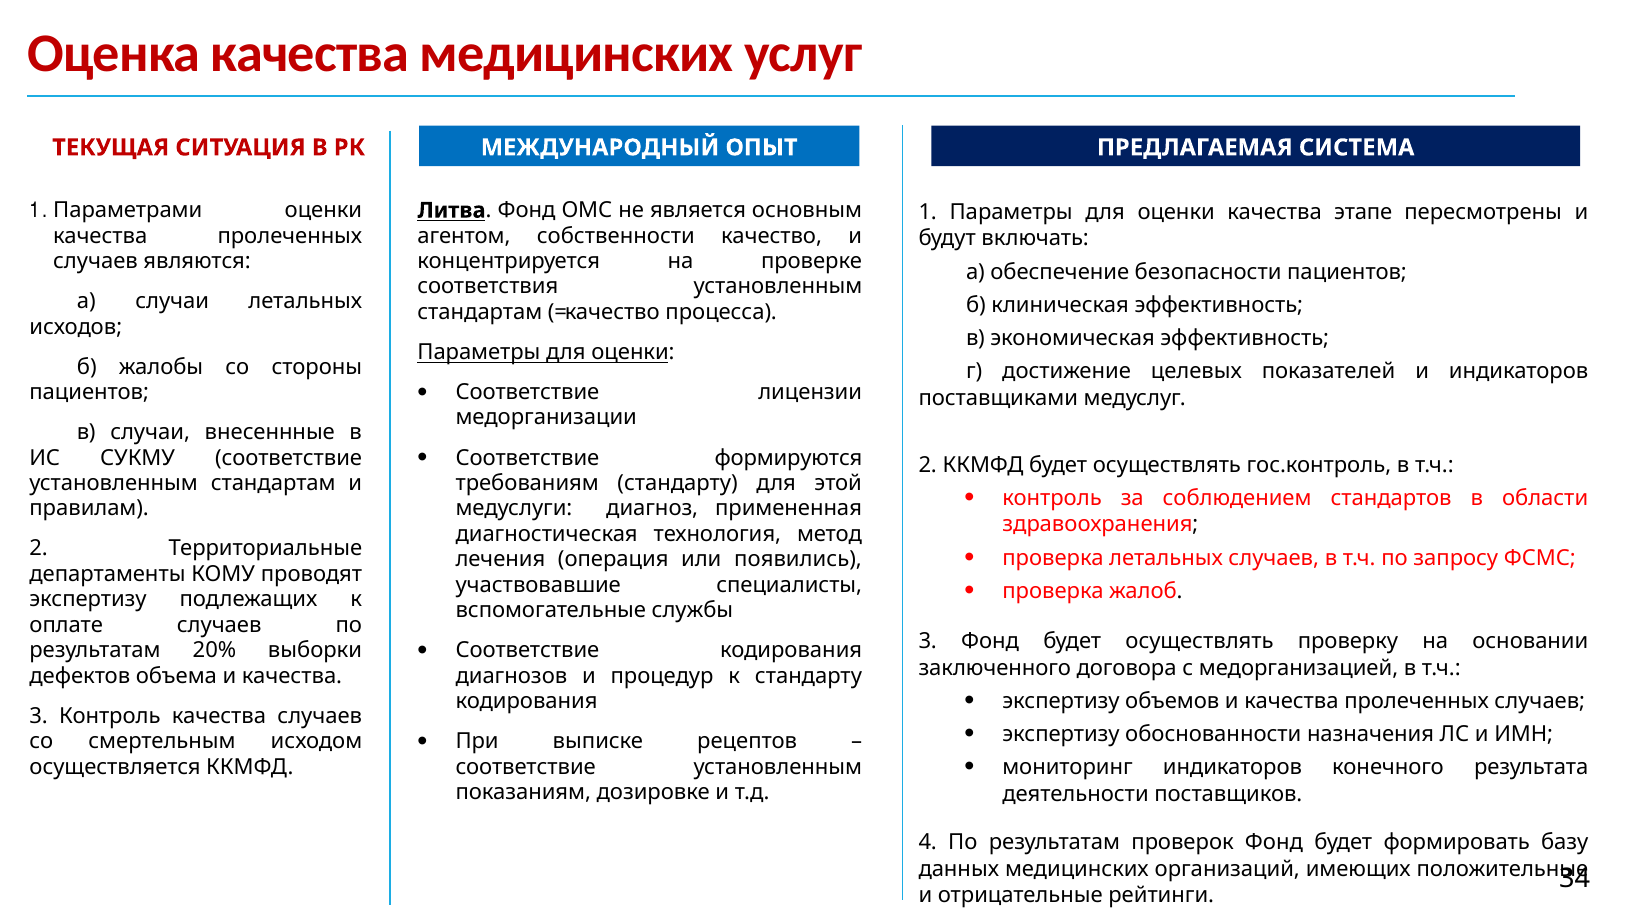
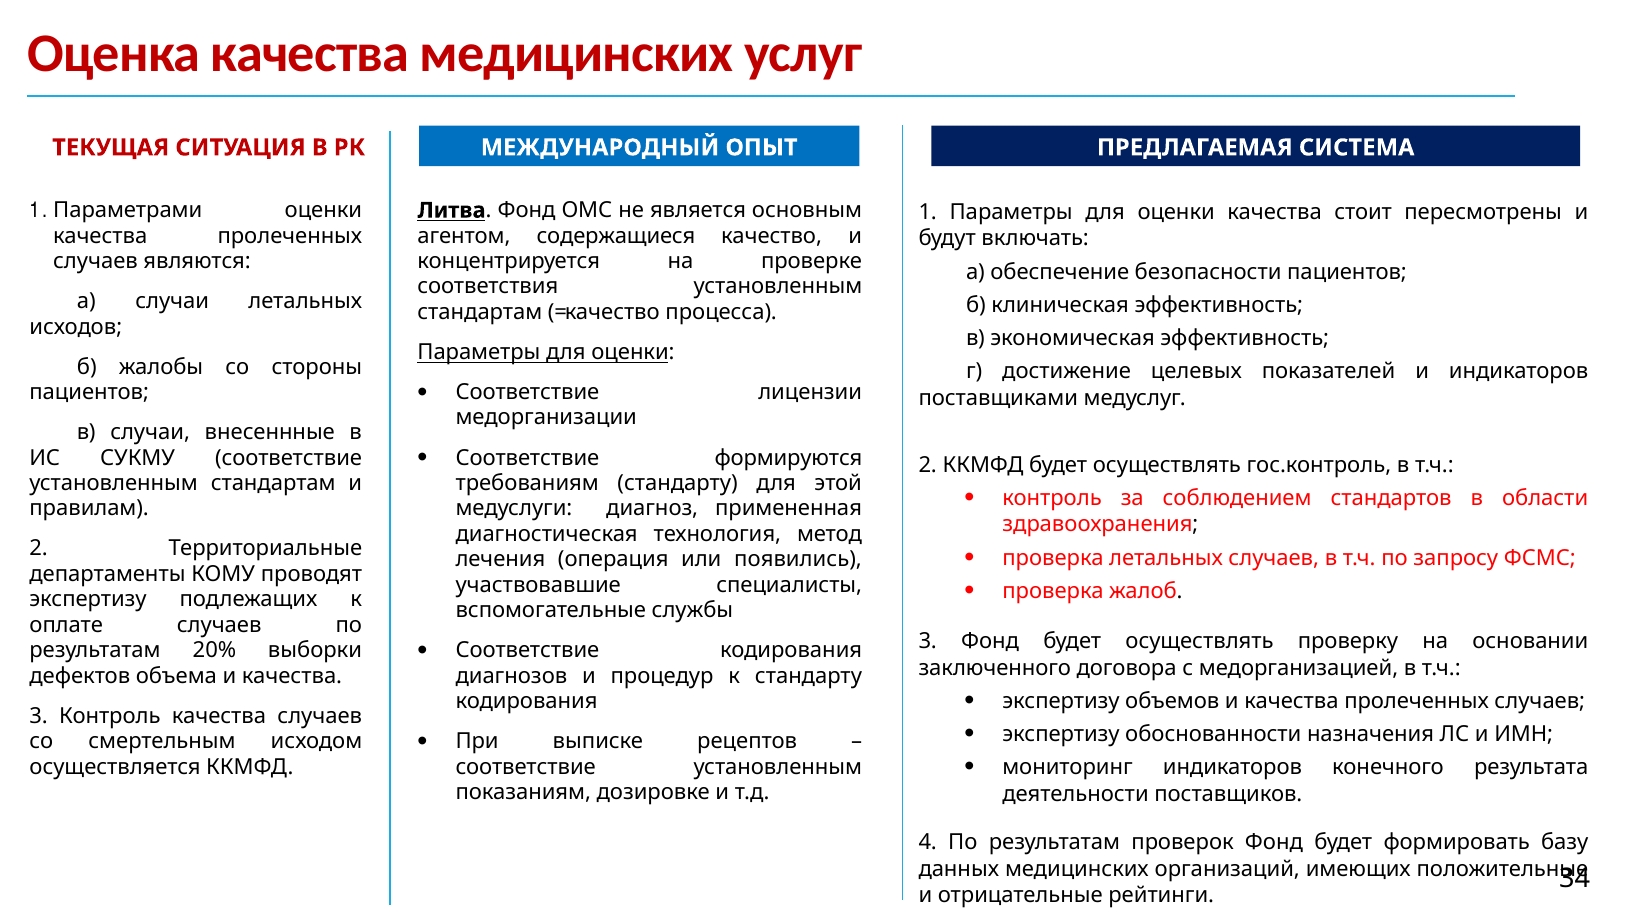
этапе: этапе -> стоит (1363, 212)
собственности: собственности -> содержащиеся (616, 236)
